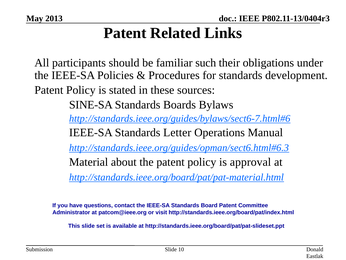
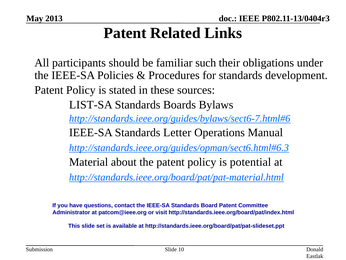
SINE-SA: SINE-SA -> LIST-SA (91, 105)
approval: approval -> potential (250, 162)
